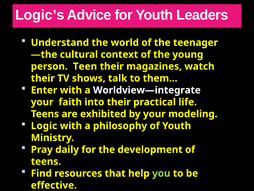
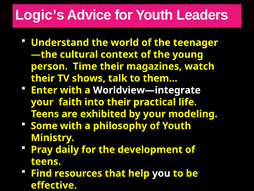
Teen: Teen -> Time (85, 66)
Logic: Logic -> Some (44, 126)
you colour: light green -> white (161, 173)
